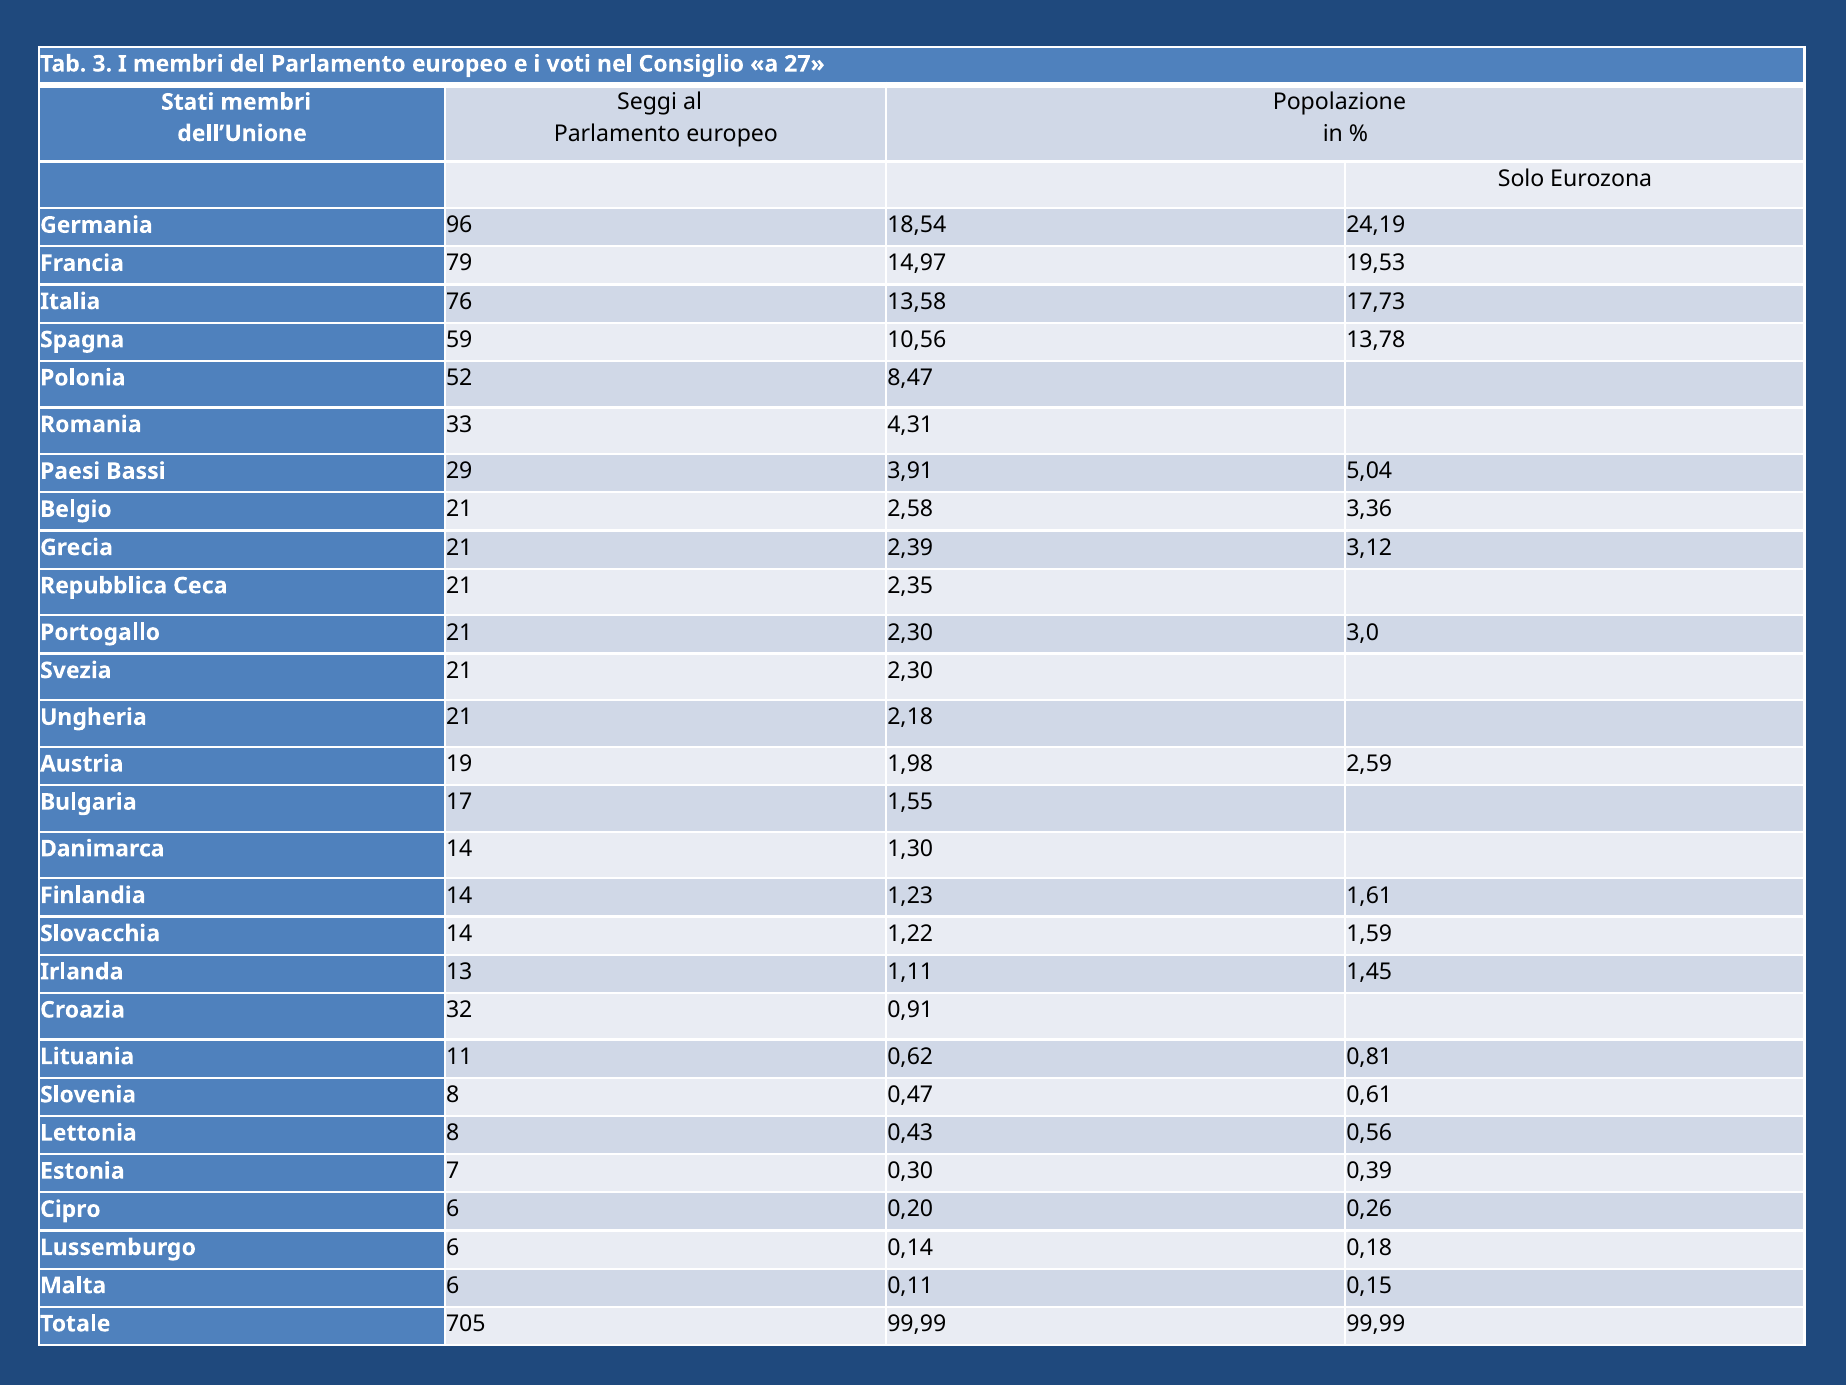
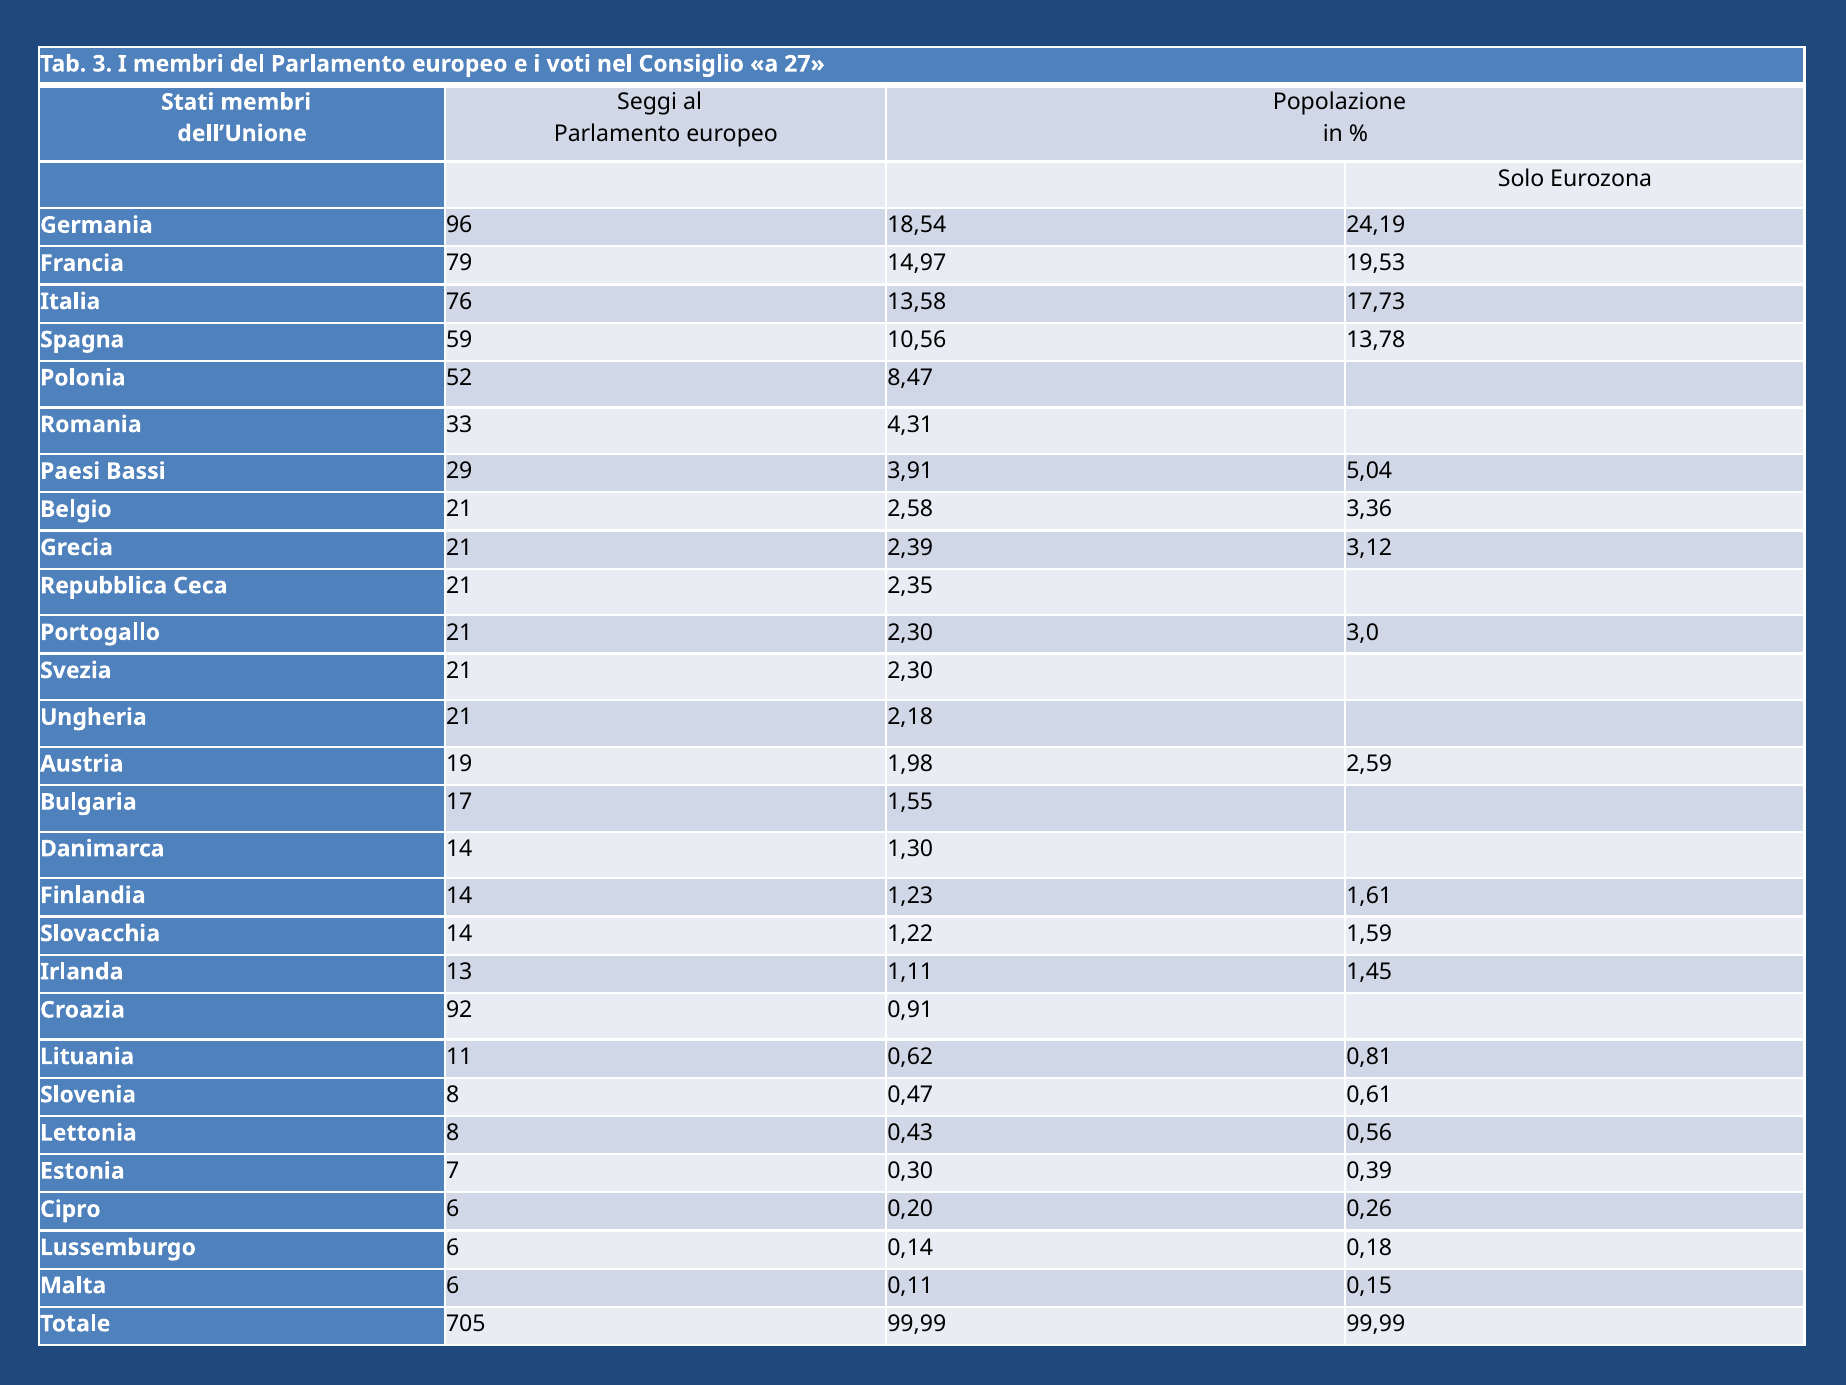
32: 32 -> 92 (459, 1010)
